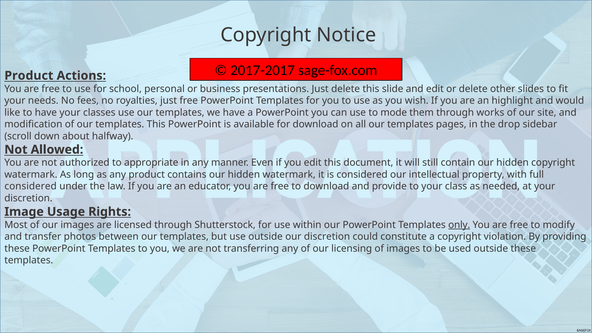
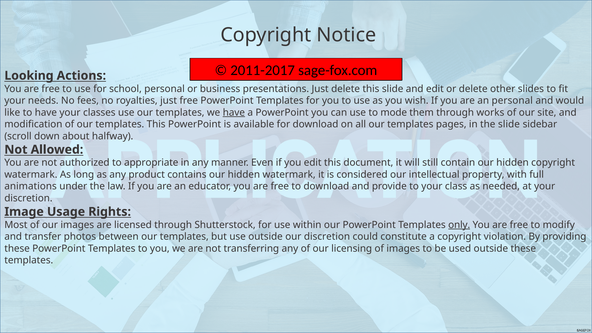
2017-2017: 2017-2017 -> 2011-2017 (263, 70)
Product: Product -> Looking (29, 76)
an highlight: highlight -> personal (512, 101)
have underline: none -> present (234, 112)
the drop: drop -> slide (509, 124)
considered: considered -> animations (31, 186)
